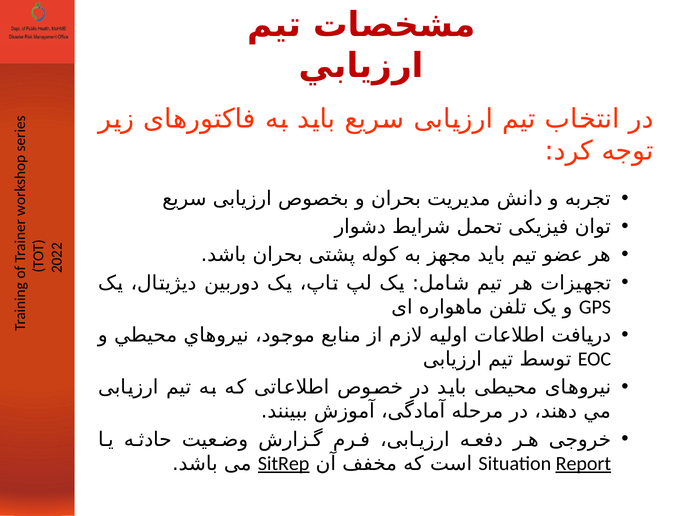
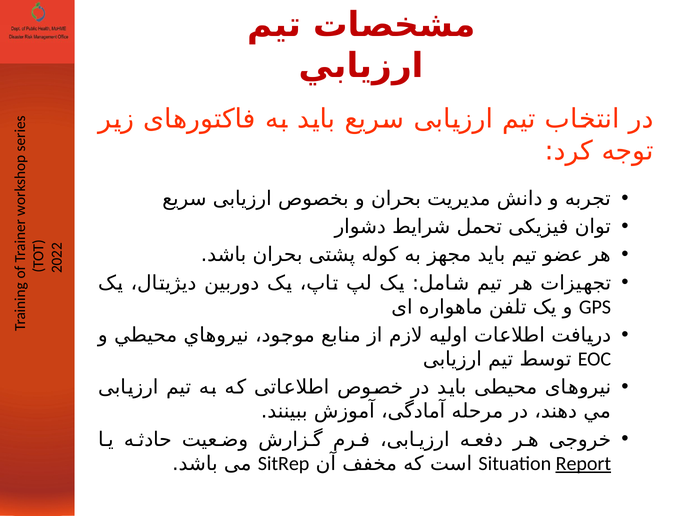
SitRep underline: present -> none (284, 464)
